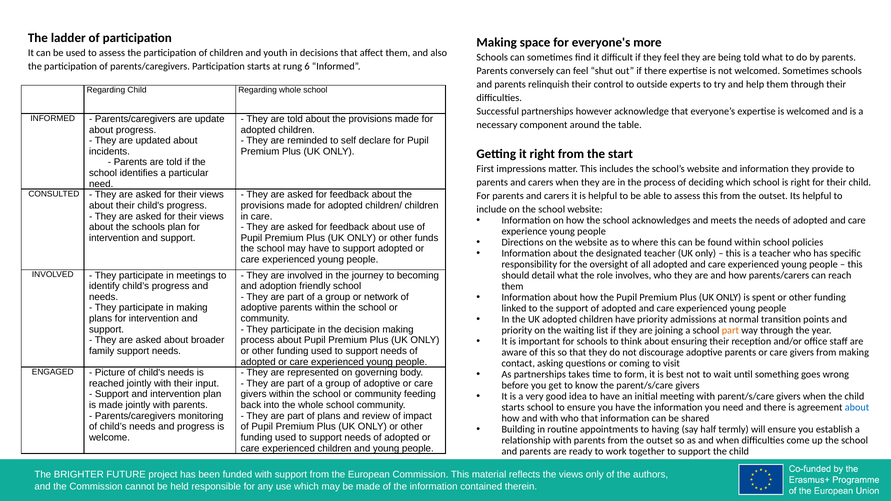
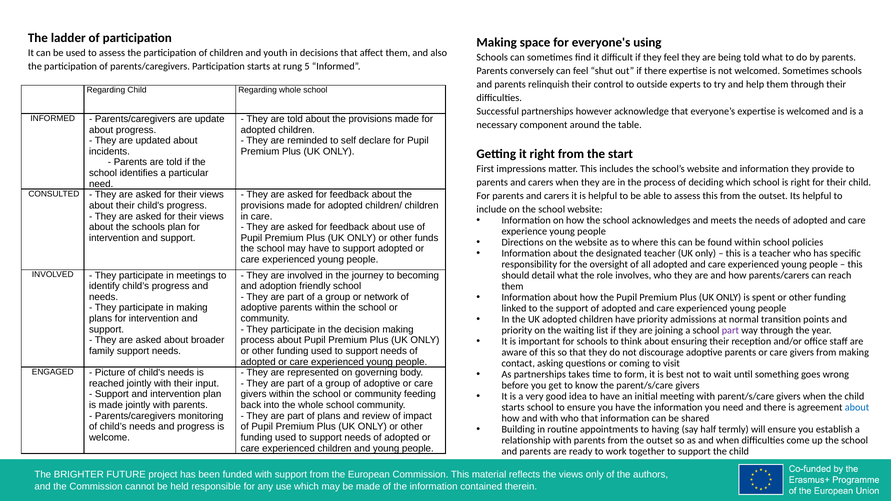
more: more -> using (647, 43)
6: 6 -> 5 (307, 67)
part colour: orange -> purple (730, 331)
